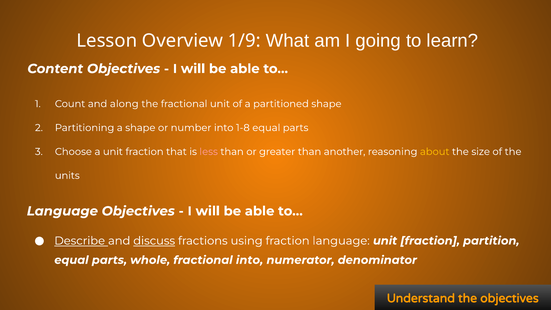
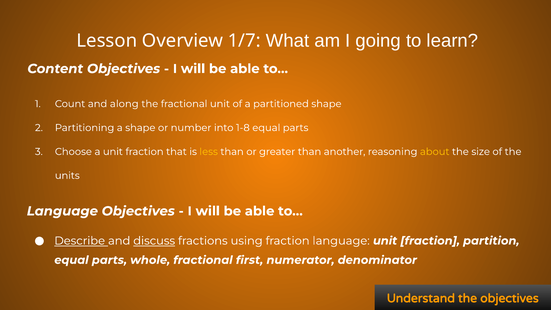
1/9: 1/9 -> 1/7 (244, 41)
less colour: pink -> yellow (209, 152)
fractional into: into -> first (250, 260)
